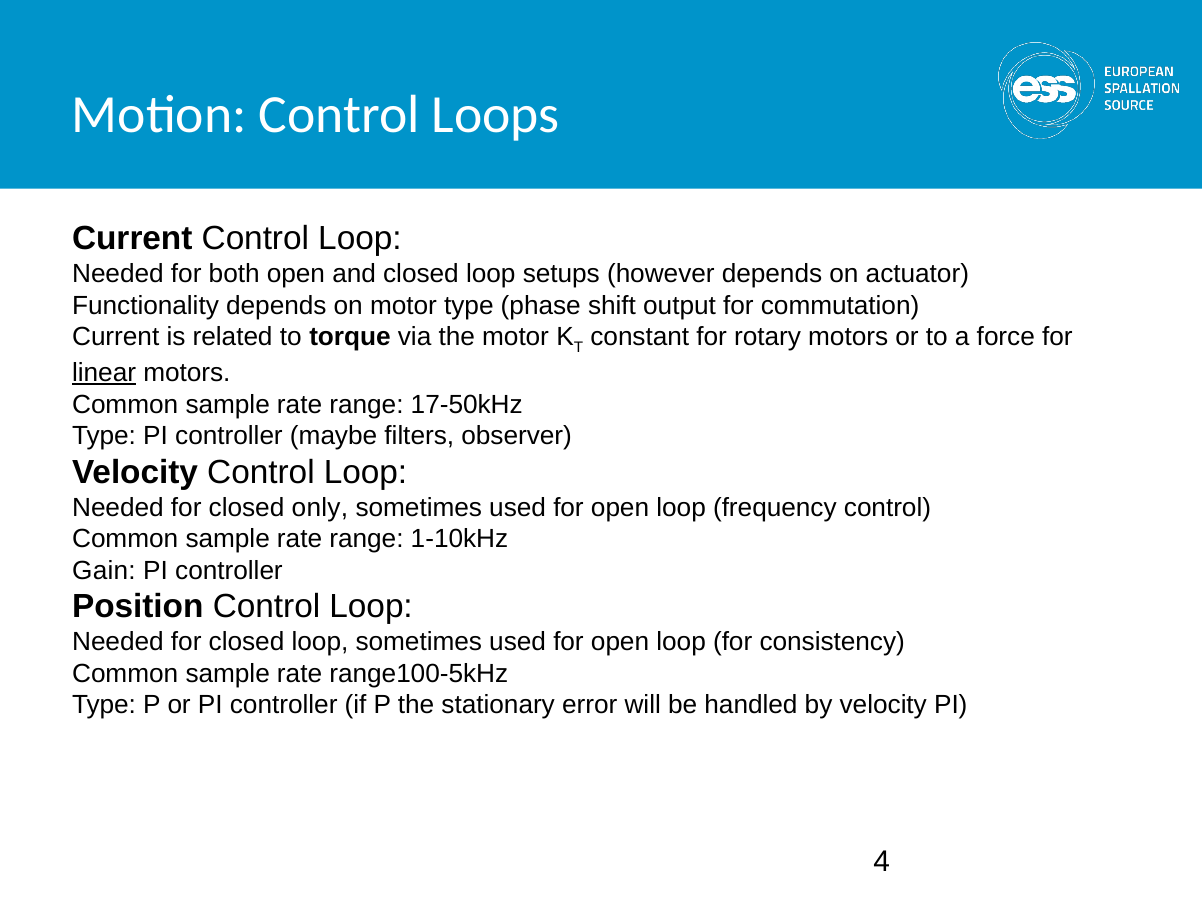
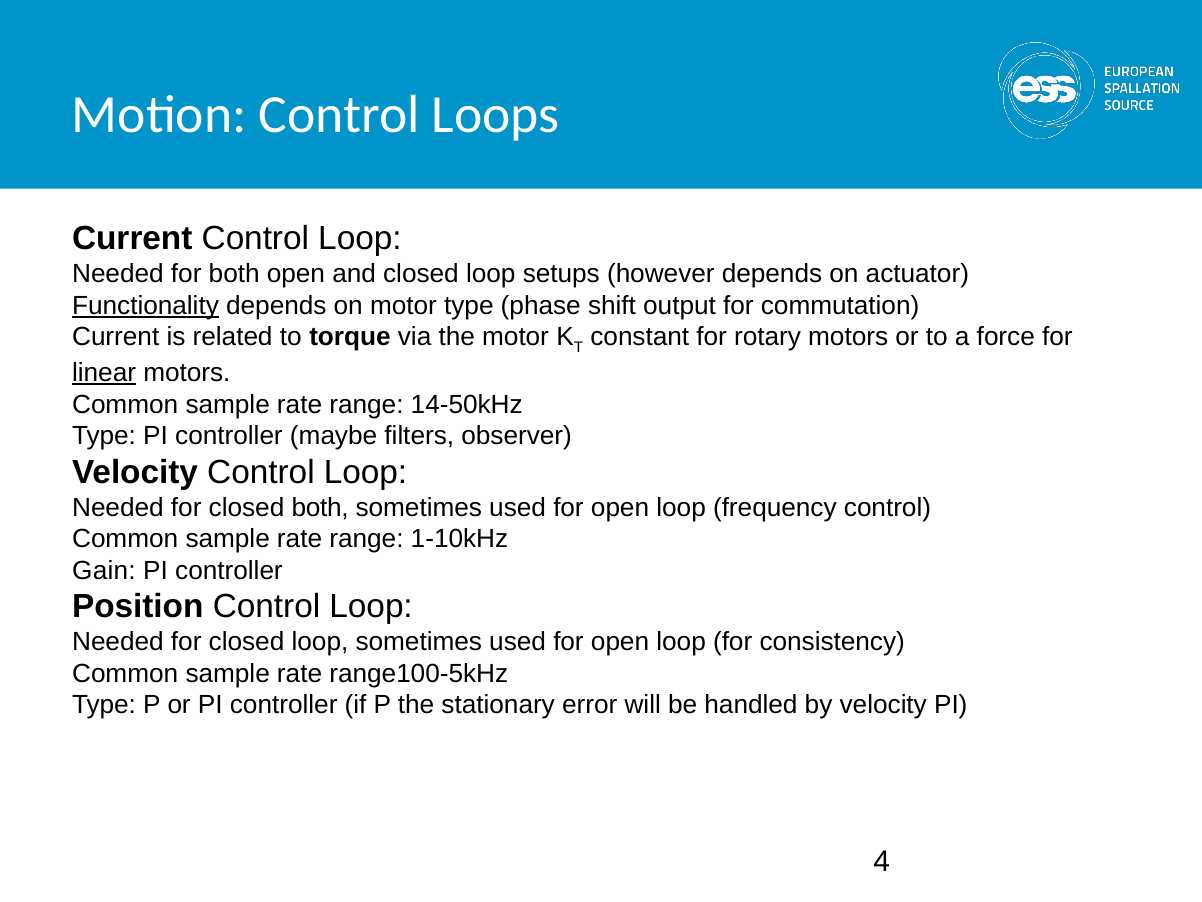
Functionality underline: none -> present (146, 305)
17-50kHz: 17-50kHz -> 14-50kHz (467, 404)
closed only: only -> both (320, 507)
